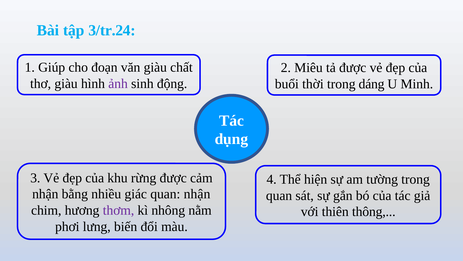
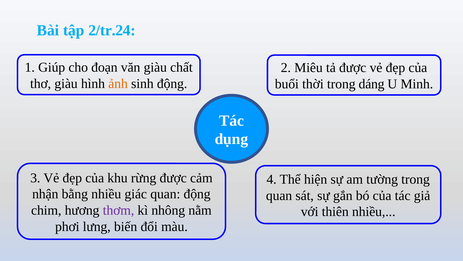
3/tr.24: 3/tr.24 -> 2/tr.24 (112, 30)
ảnh colour: purple -> orange (118, 84)
quan nhận: nhận -> động (197, 194)
thiên thông: thông -> nhiều (374, 211)
